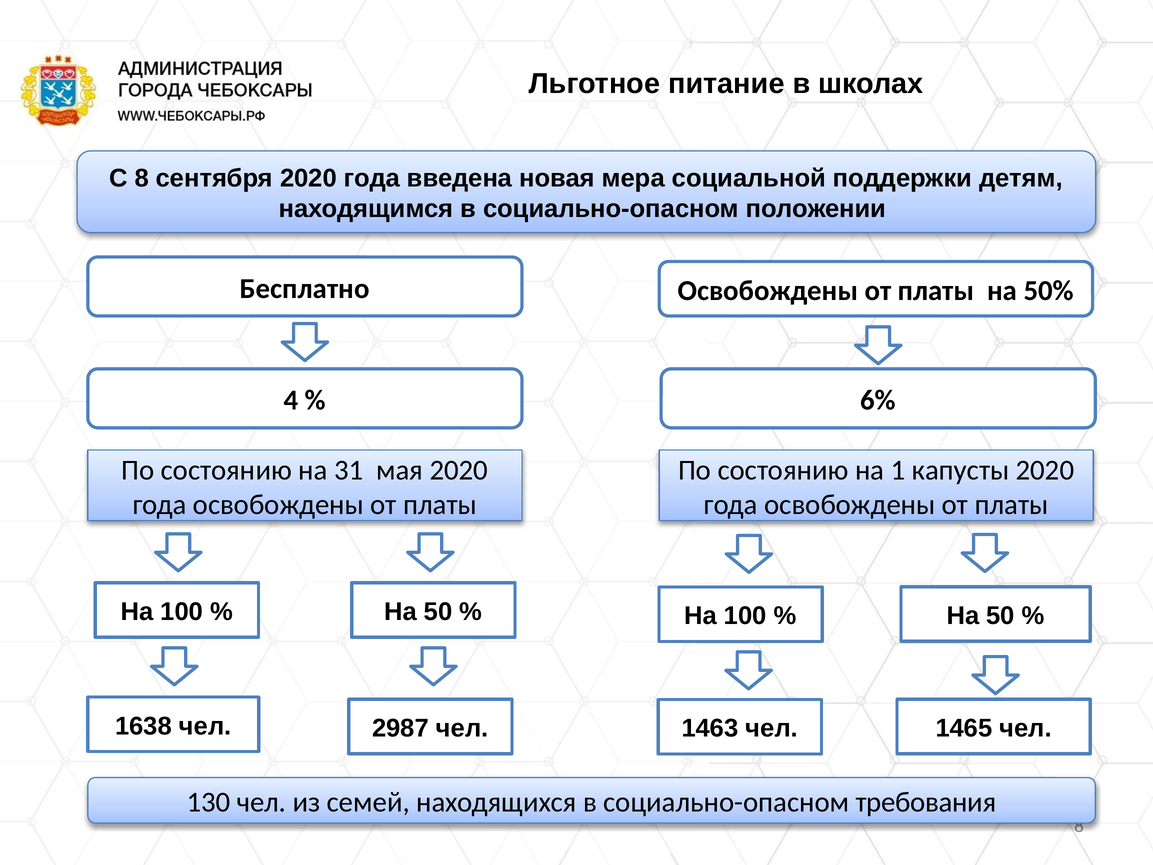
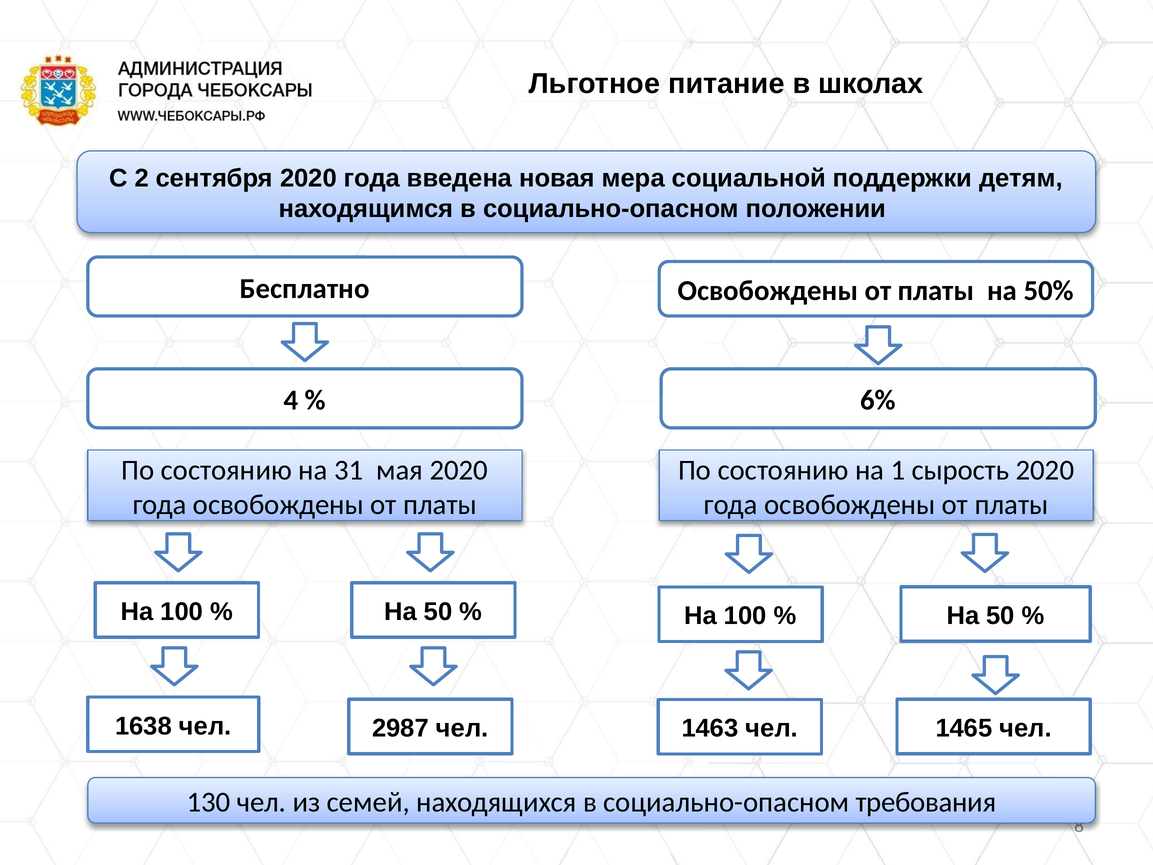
С 8: 8 -> 2 (142, 178)
капусты: капусты -> сырость (961, 470)
